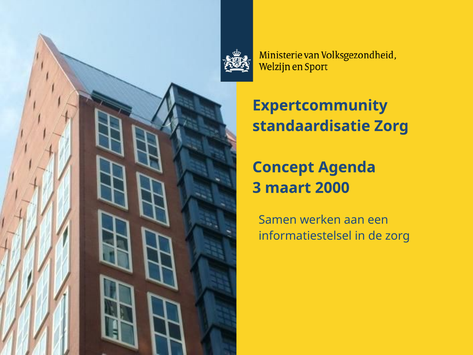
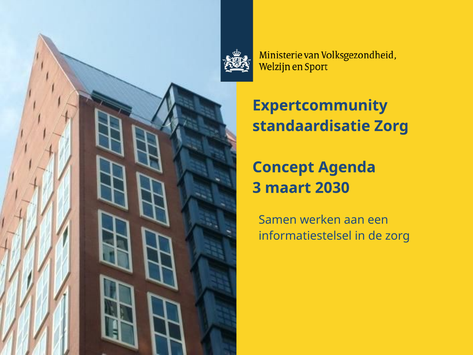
2000: 2000 -> 2030 (332, 188)
